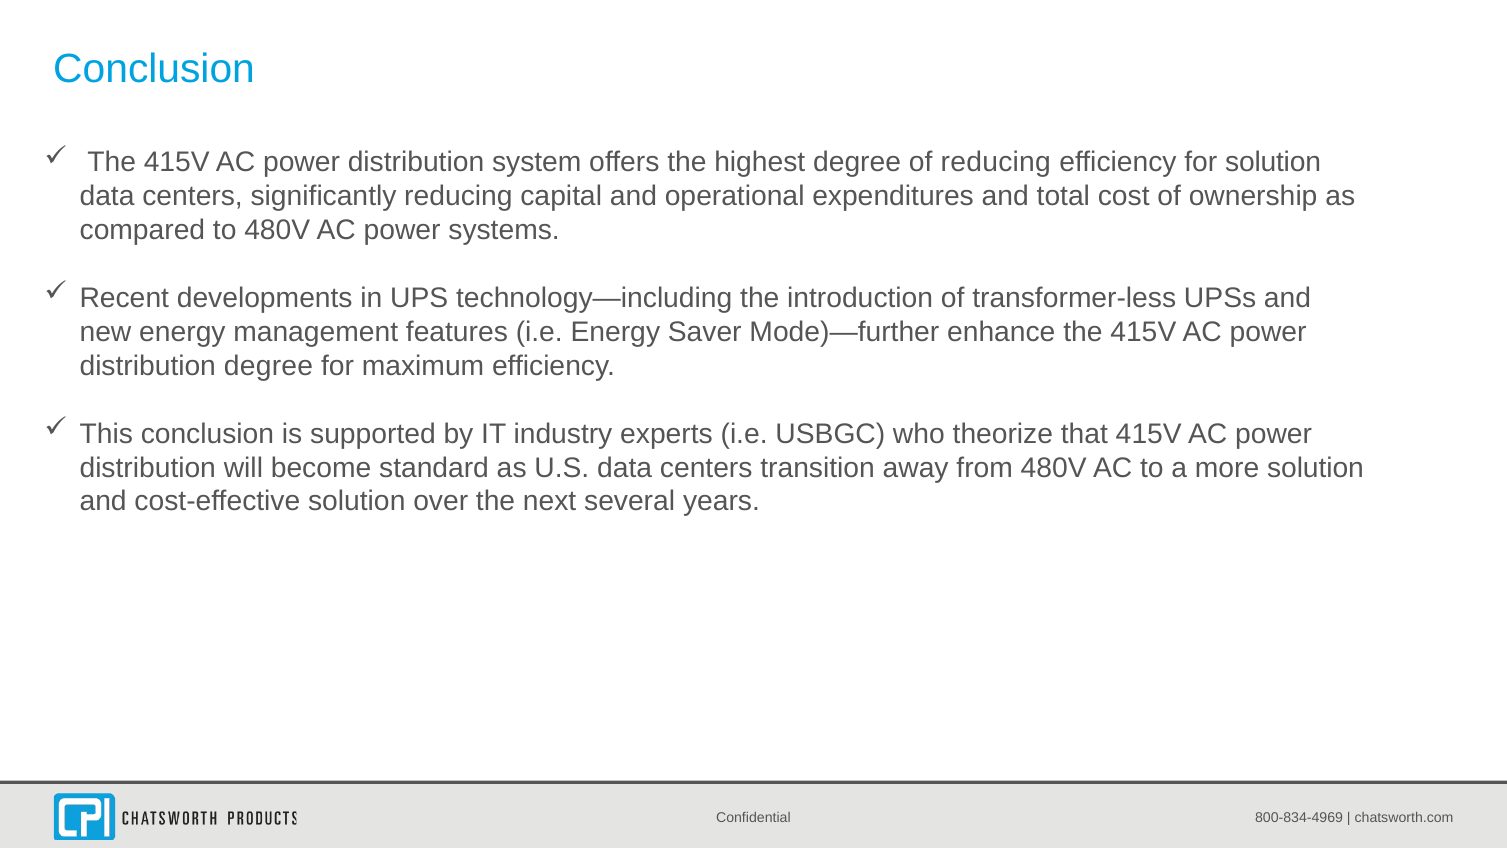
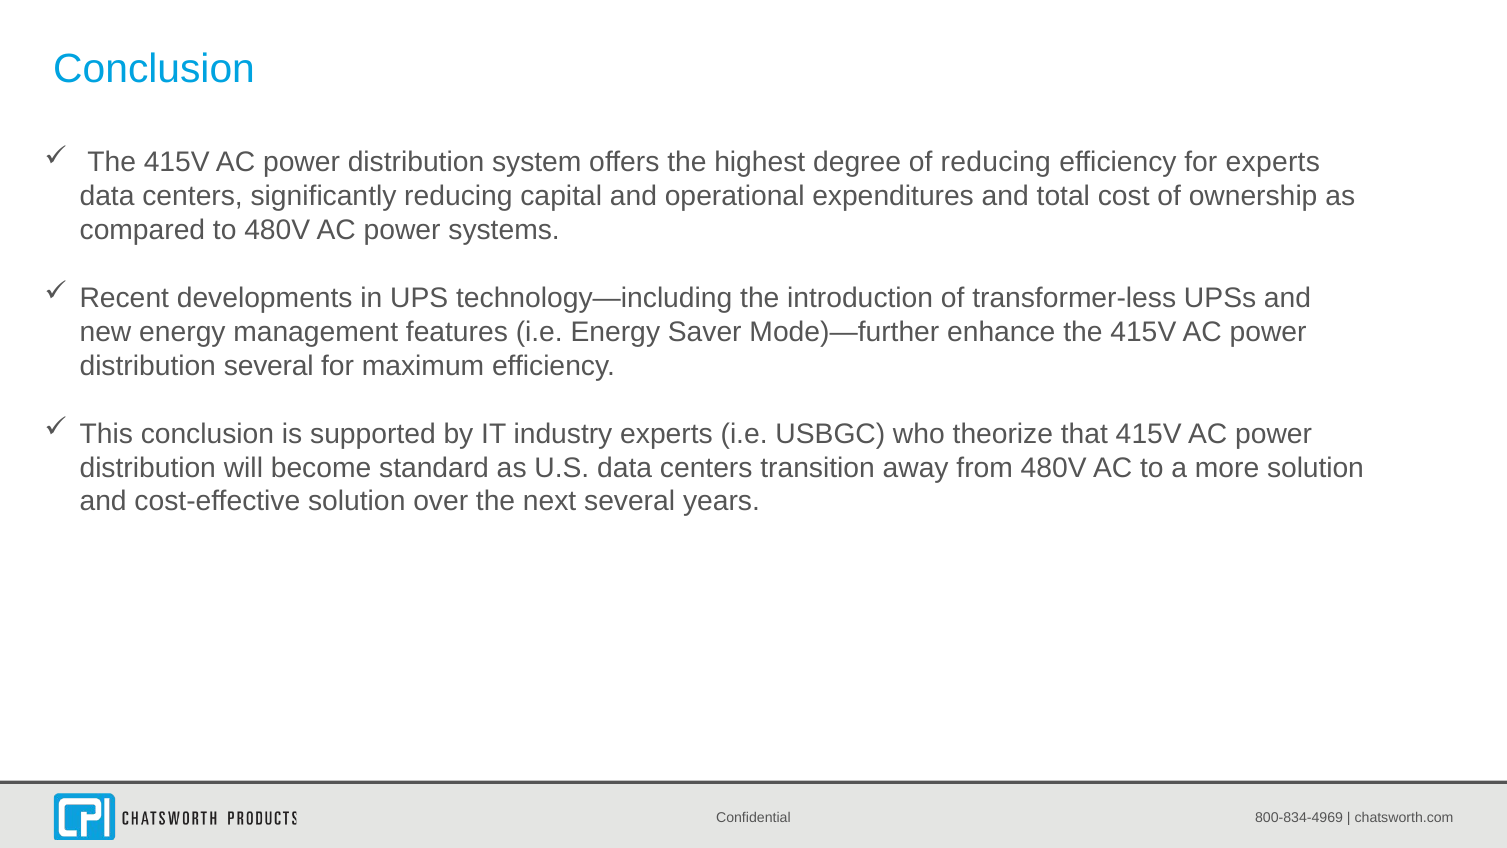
for solution: solution -> experts (1273, 162)
distribution degree: degree -> several (269, 366)
